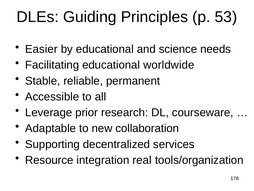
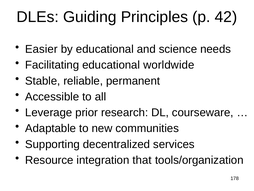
53: 53 -> 42 (226, 17)
collaboration: collaboration -> communities (147, 128)
real: real -> that (142, 160)
